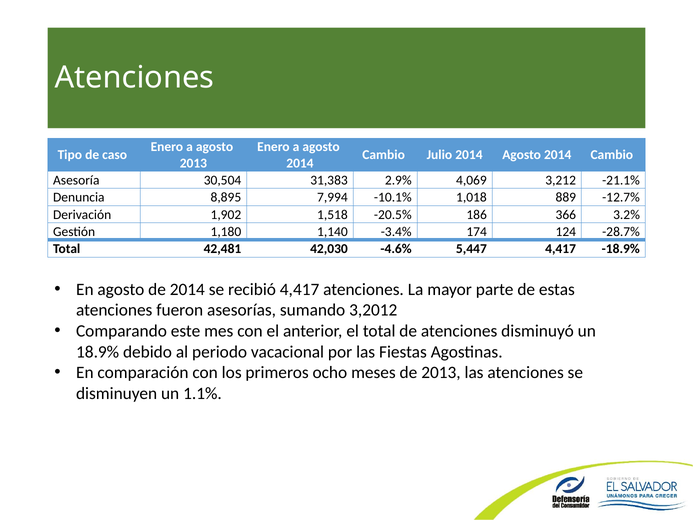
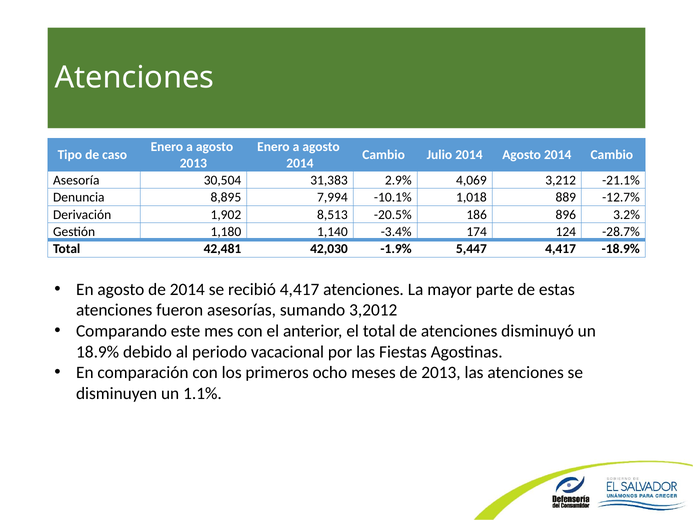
1,518: 1,518 -> 8,513 (332, 215)
366: 366 -> 896 (566, 215)
-4.6%: -4.6% -> -1.9% (396, 249)
